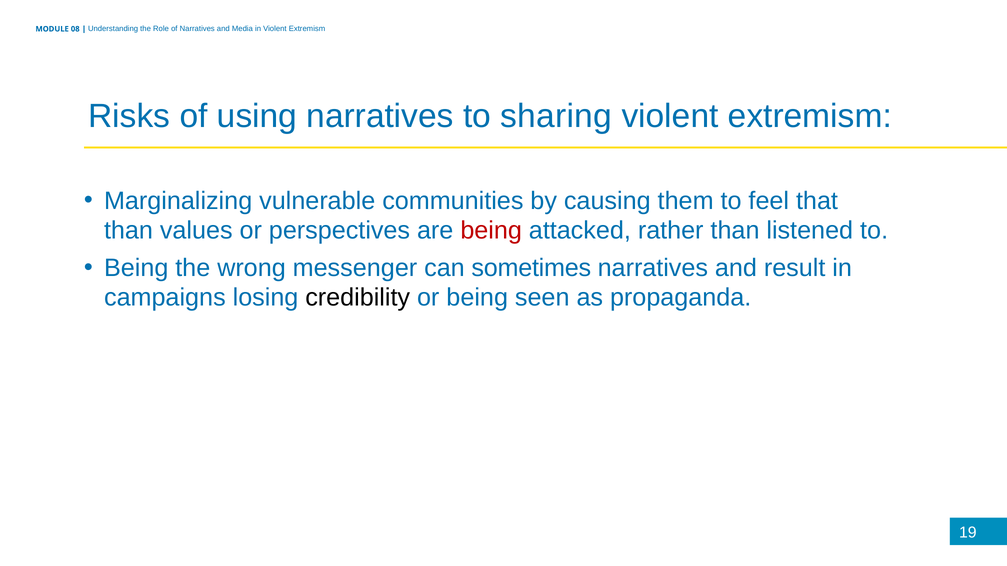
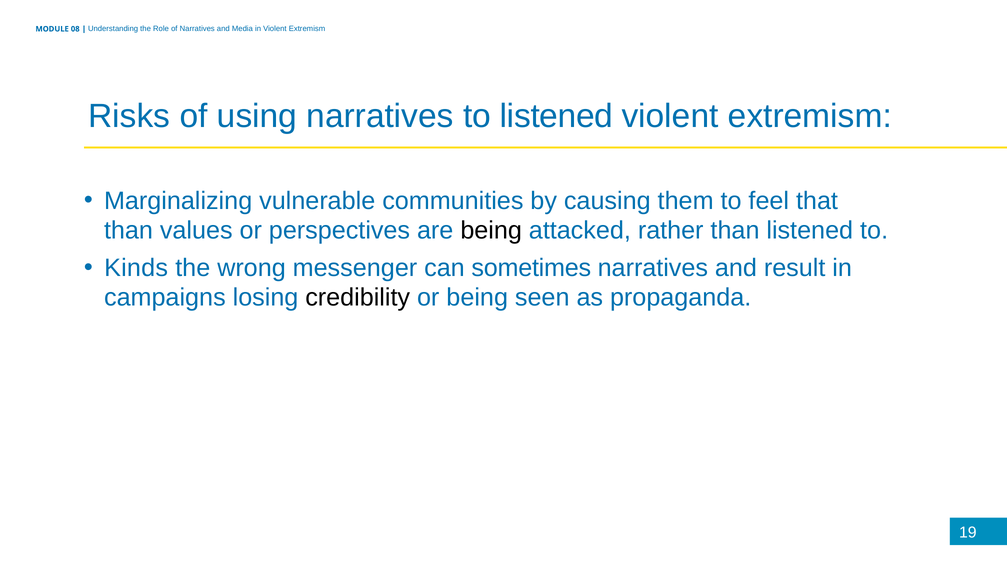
to sharing: sharing -> listened (556, 116)
being colour: red -> black (491, 231)
Being: Being -> Kinds (136, 268)
